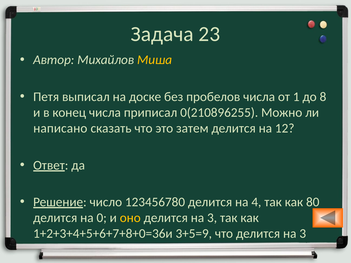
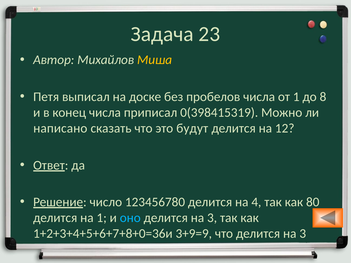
0(210896255: 0(210896255 -> 0(398415319 (219, 113)
затем: затем -> будут (192, 128)
на 0: 0 -> 1 (102, 218)
оно colour: yellow -> light blue (130, 218)
3+5=9: 3+5=9 -> 3+9=9 (194, 234)
